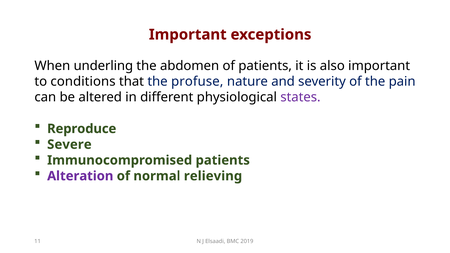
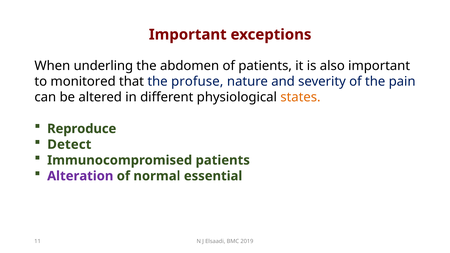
conditions: conditions -> monitored (83, 82)
states colour: purple -> orange (300, 97)
Severe: Severe -> Detect (69, 145)
relieving: relieving -> essential (213, 176)
